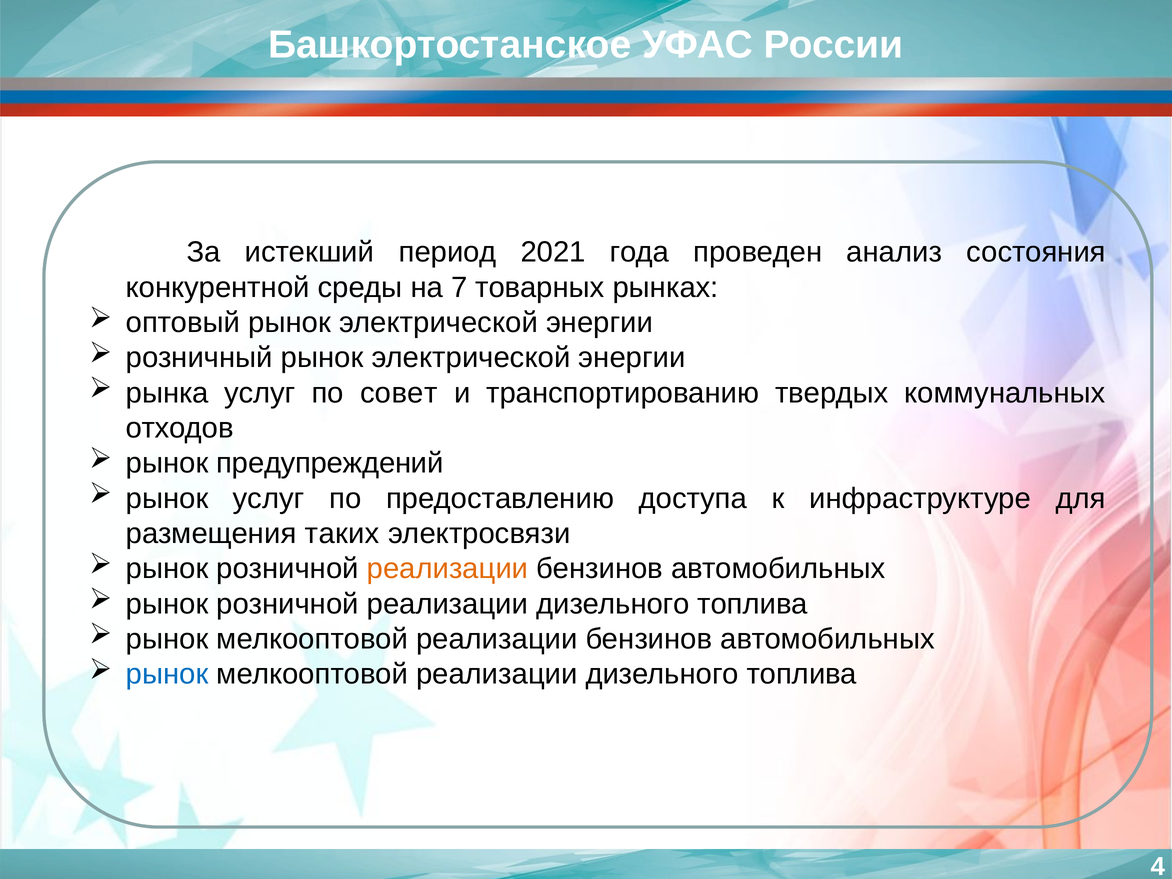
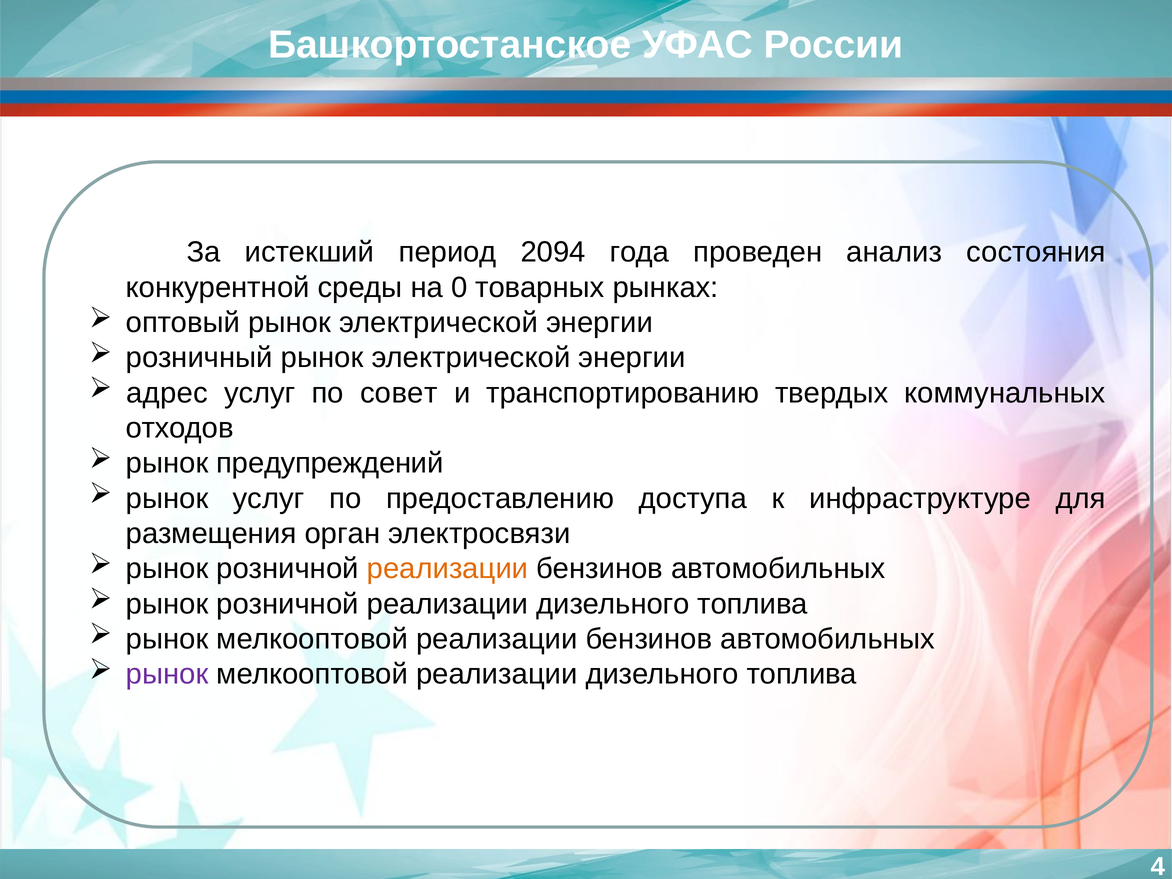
2021: 2021 -> 2094 (553, 252)
7: 7 -> 0 (459, 287)
рынка: рынка -> адрес (167, 393)
таких: таких -> орган (342, 534)
рынок colour: blue -> purple (167, 674)
